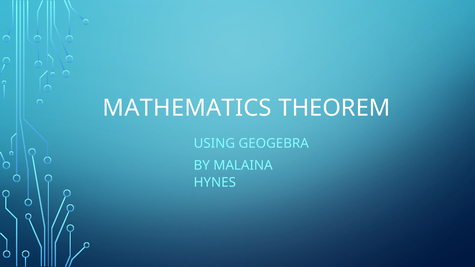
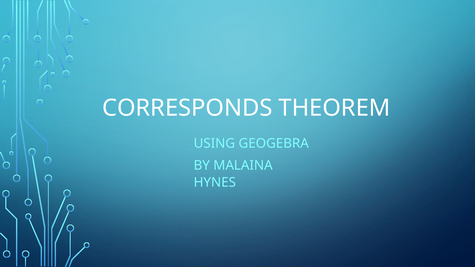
MATHEMATICS: MATHEMATICS -> CORRESPONDS (187, 108)
